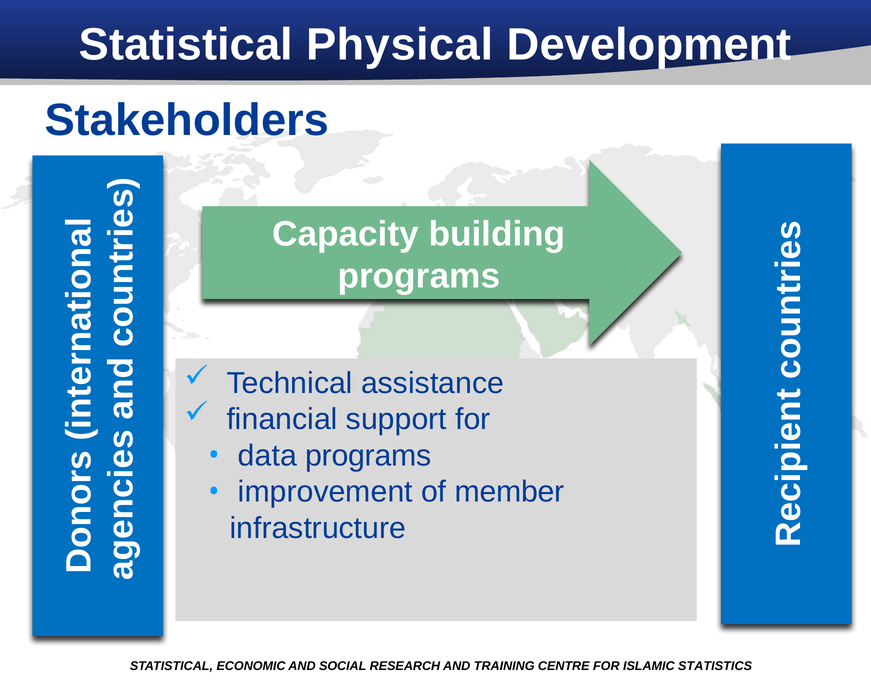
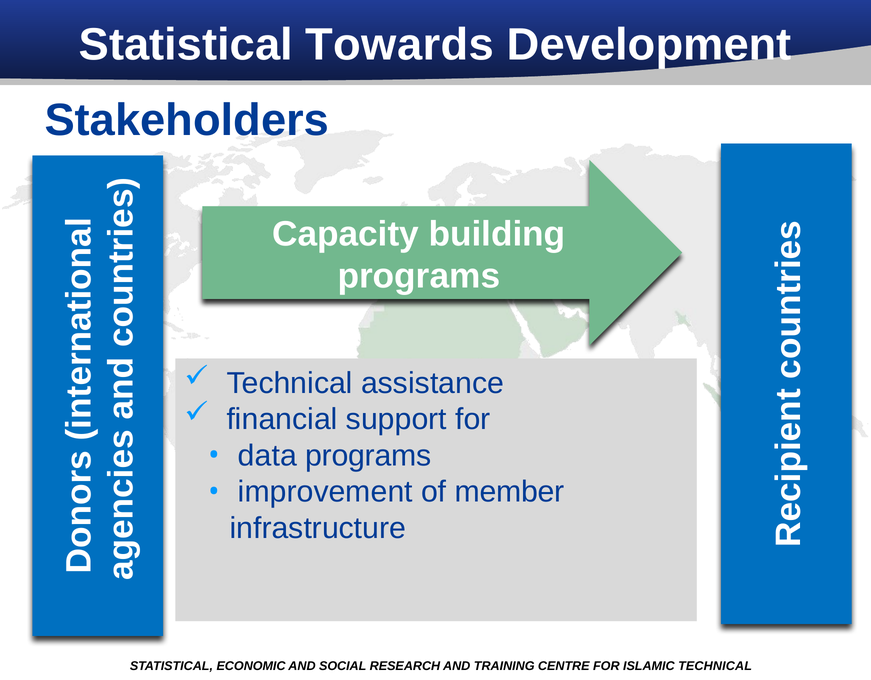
Physical: Physical -> Towards (400, 45)
ISLAMIC STATISTICS: STATISTICS -> TECHNICAL (715, 667)
